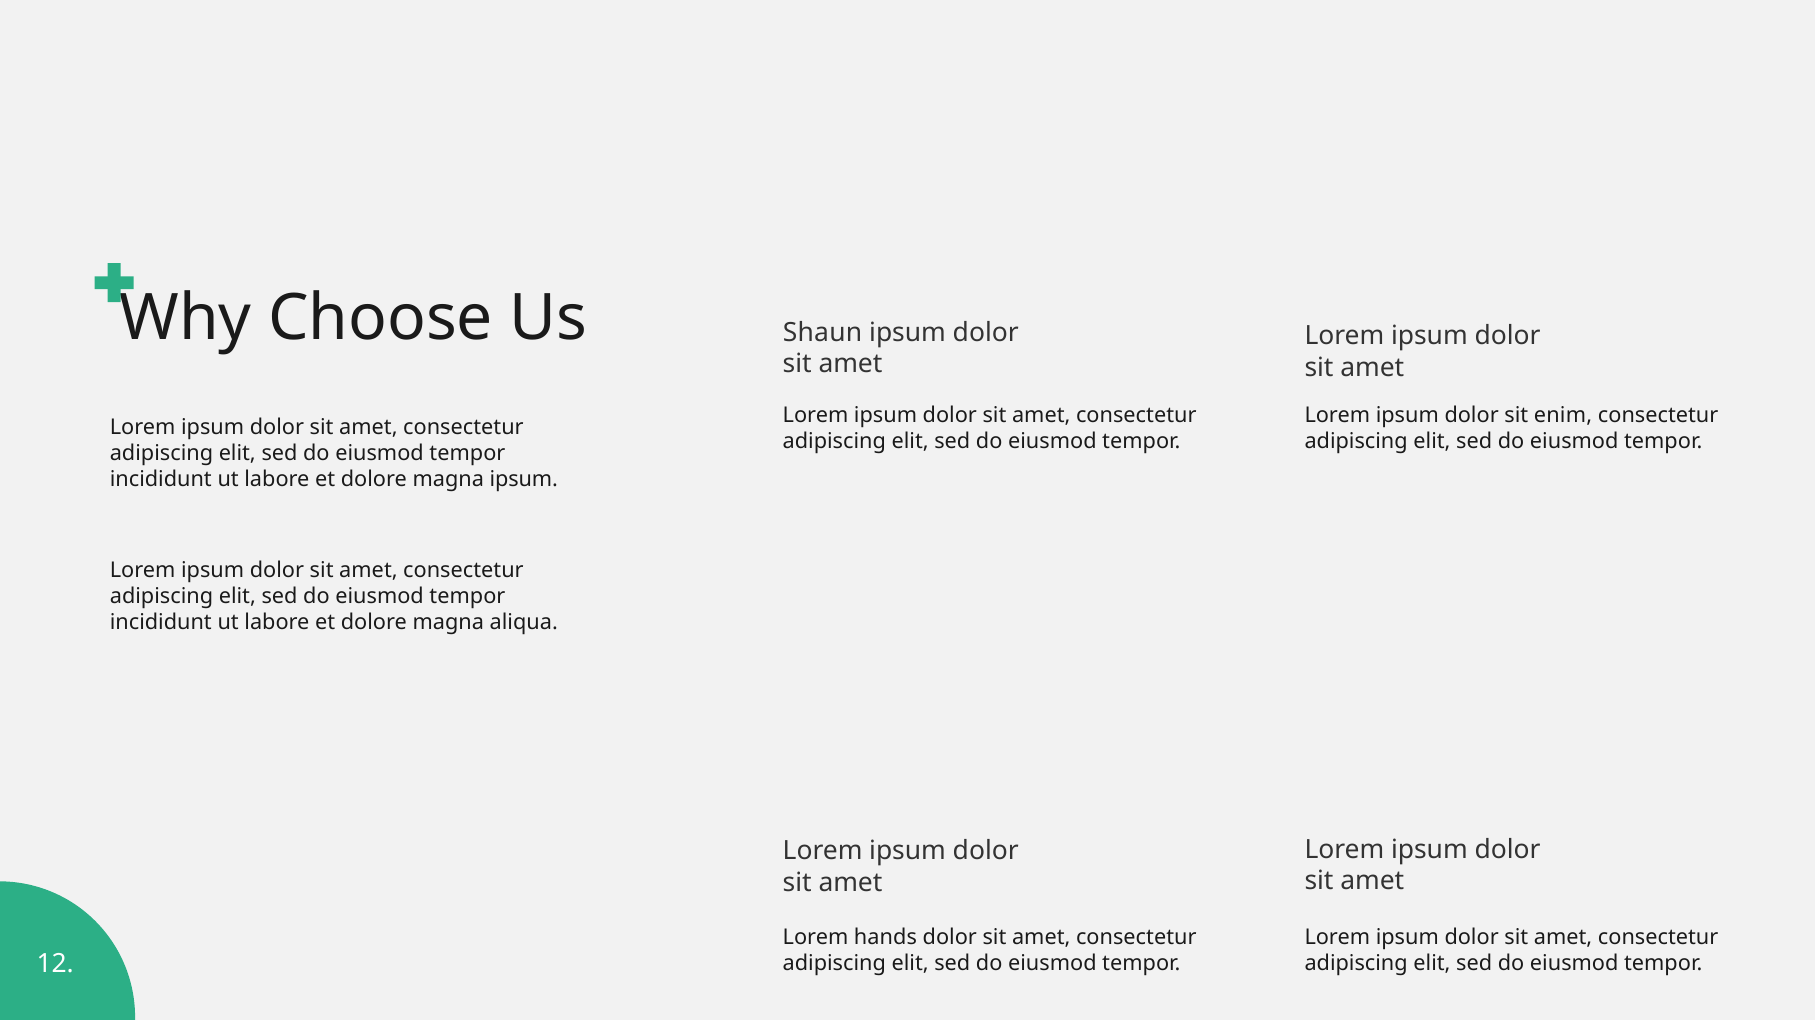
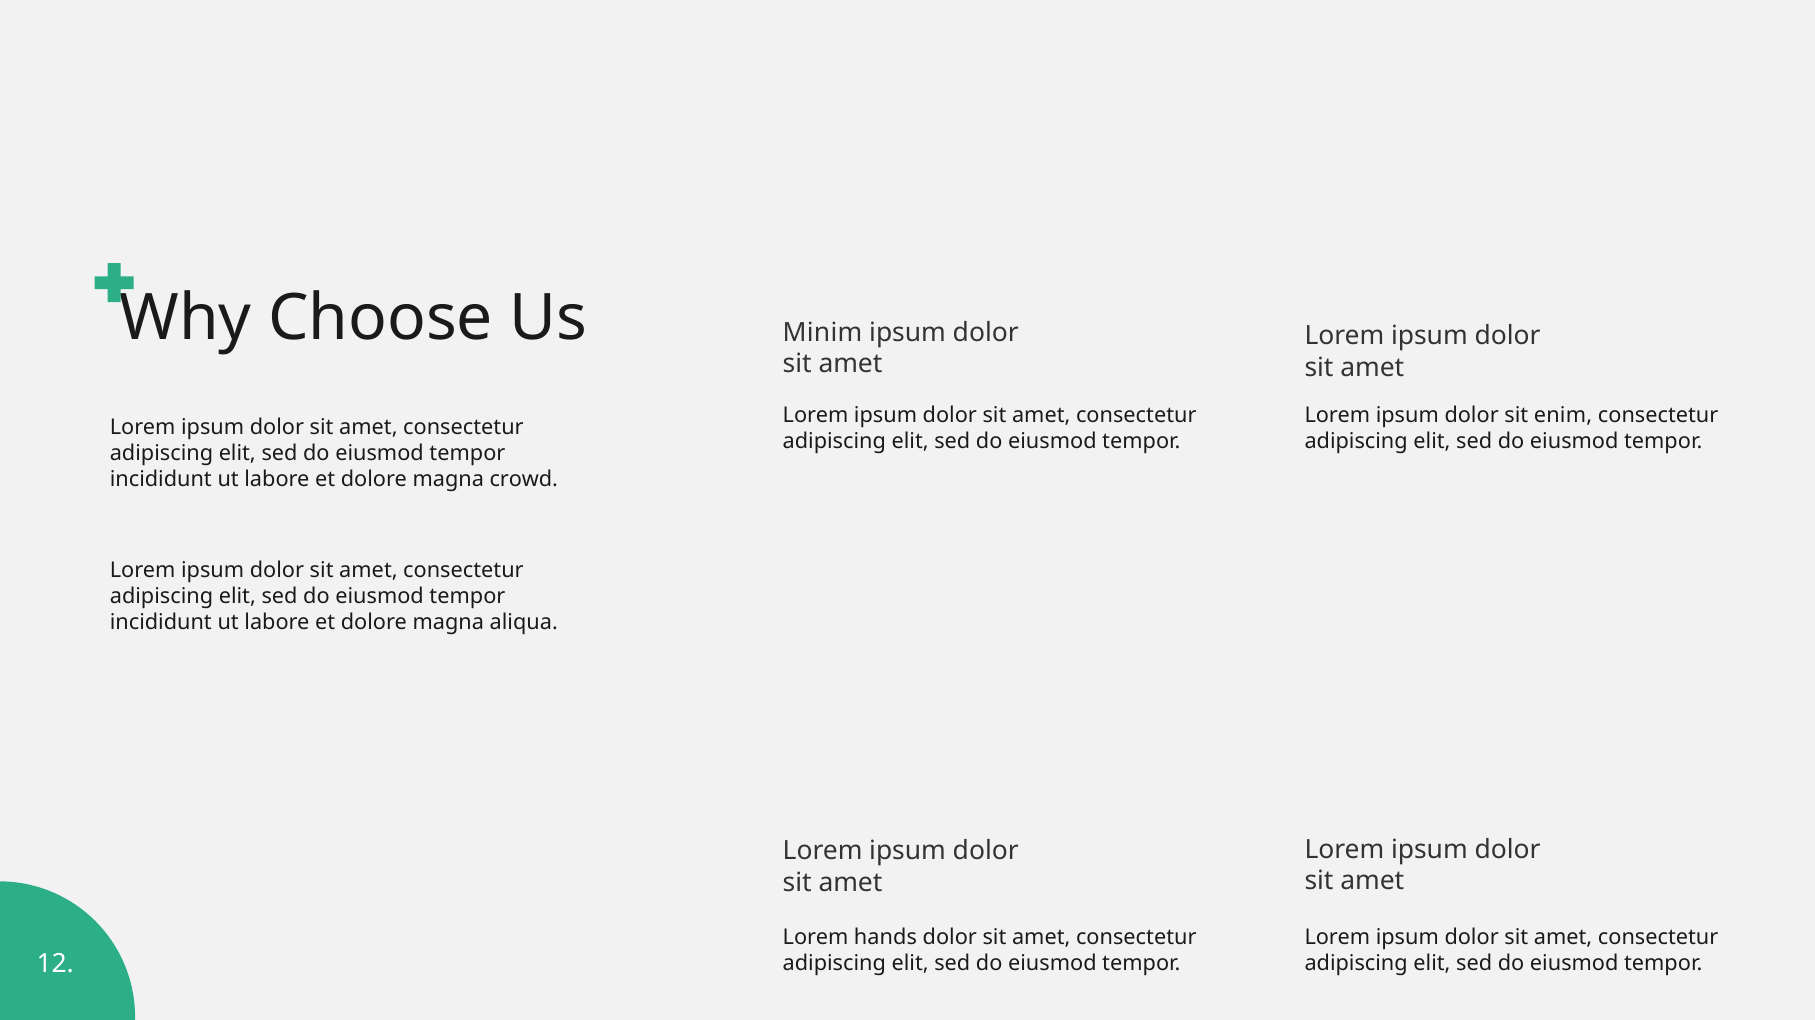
Shaun: Shaun -> Minim (823, 332)
magna ipsum: ipsum -> crowd (524, 480)
